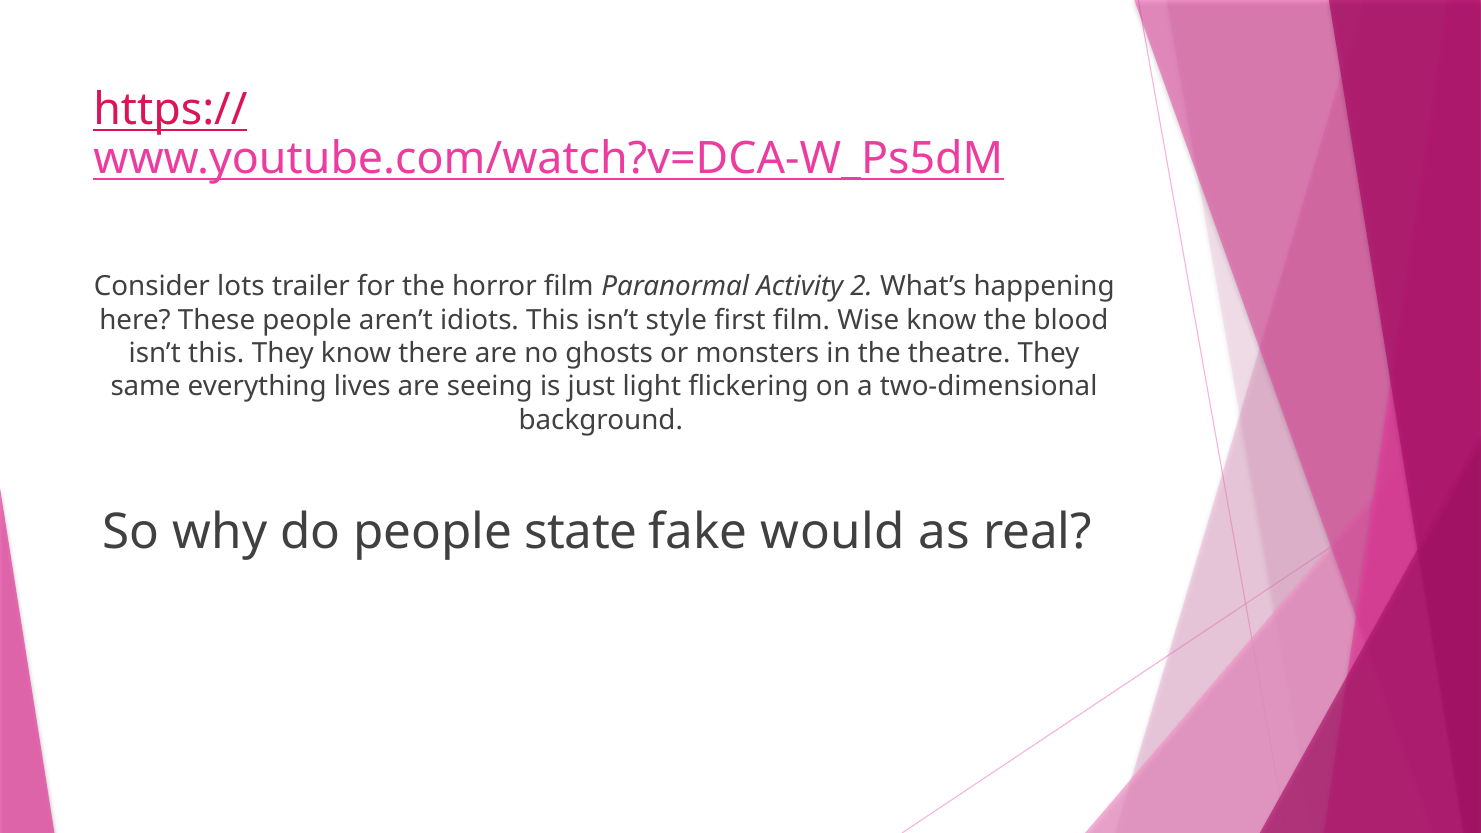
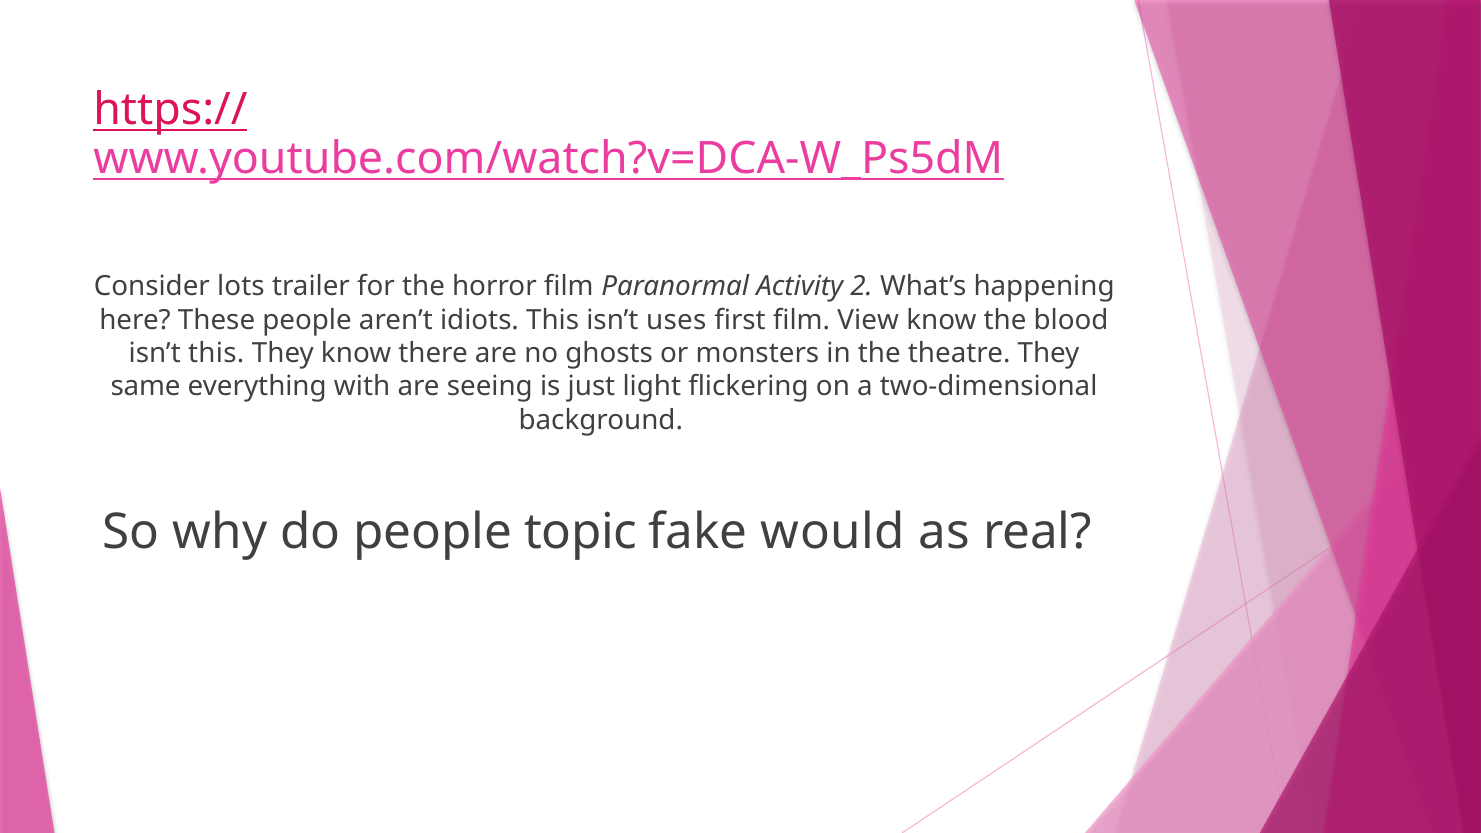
style: style -> uses (676, 320)
Wise: Wise -> View (868, 320)
lives: lives -> with (362, 387)
state: state -> topic (581, 532)
